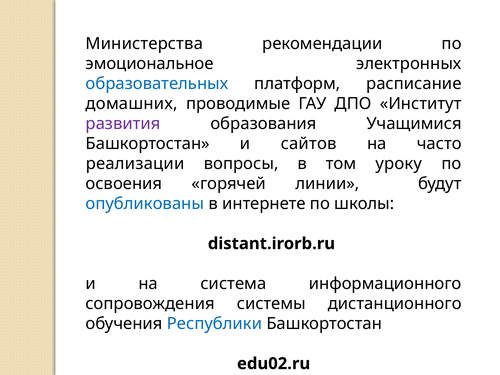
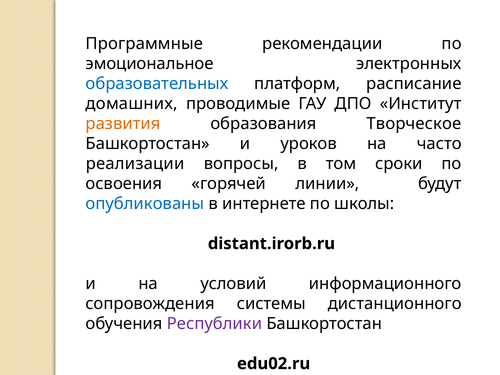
Министерства: Министерства -> Программные (144, 44)
развития colour: purple -> orange (123, 124)
Учащимися: Учащимися -> Творческое (414, 124)
сайтов: сайтов -> уроков (309, 144)
уроку: уроку -> сроки (399, 164)
система: система -> условий (233, 284)
Республики colour: blue -> purple (215, 324)
